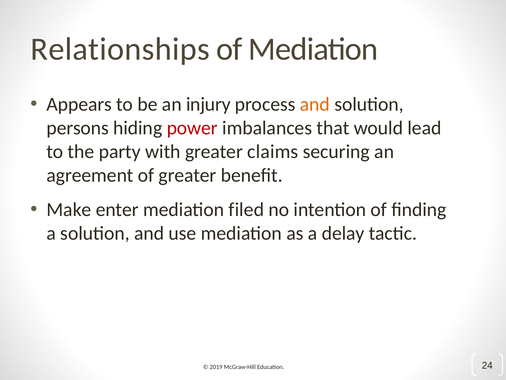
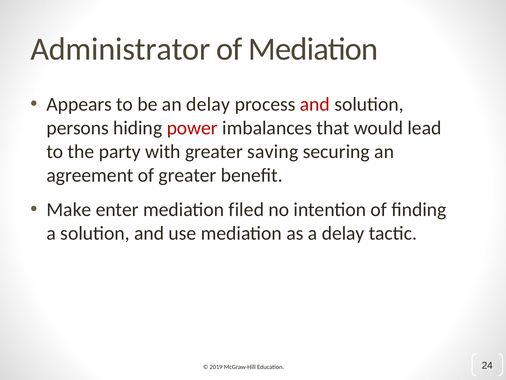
Relationships: Relationships -> Administrator (120, 49)
an injury: injury -> delay (208, 104)
and colour: orange -> red (315, 104)
claims: claims -> saving (273, 152)
